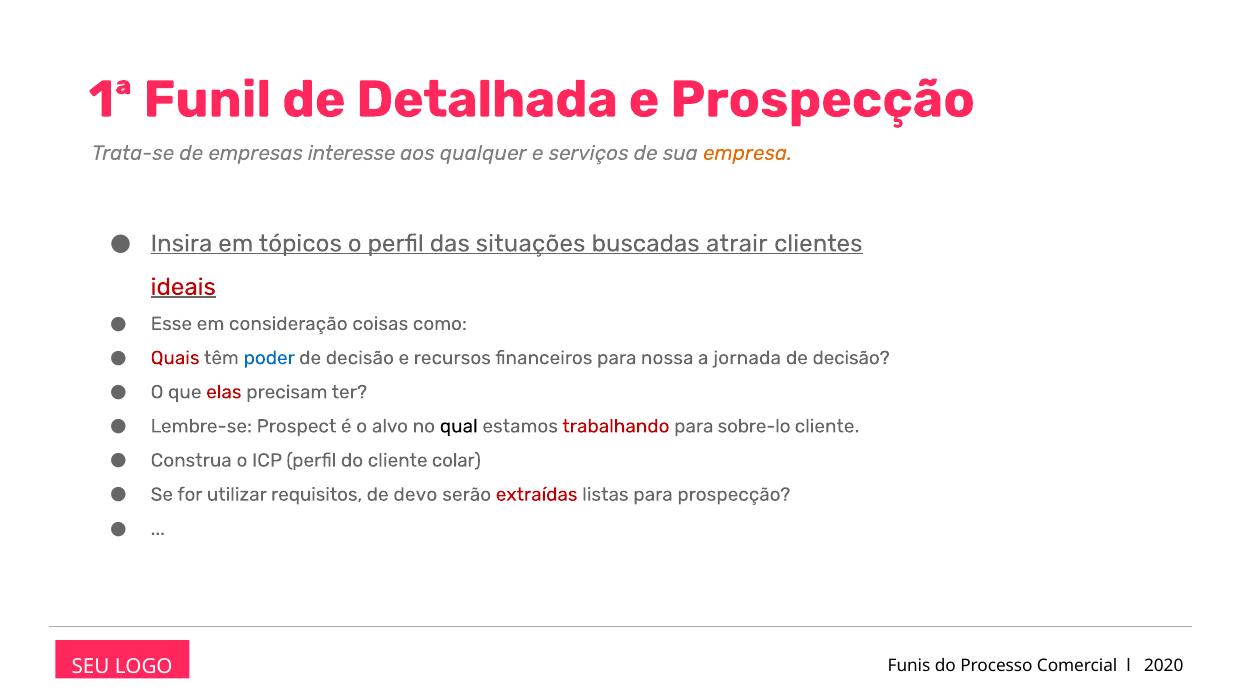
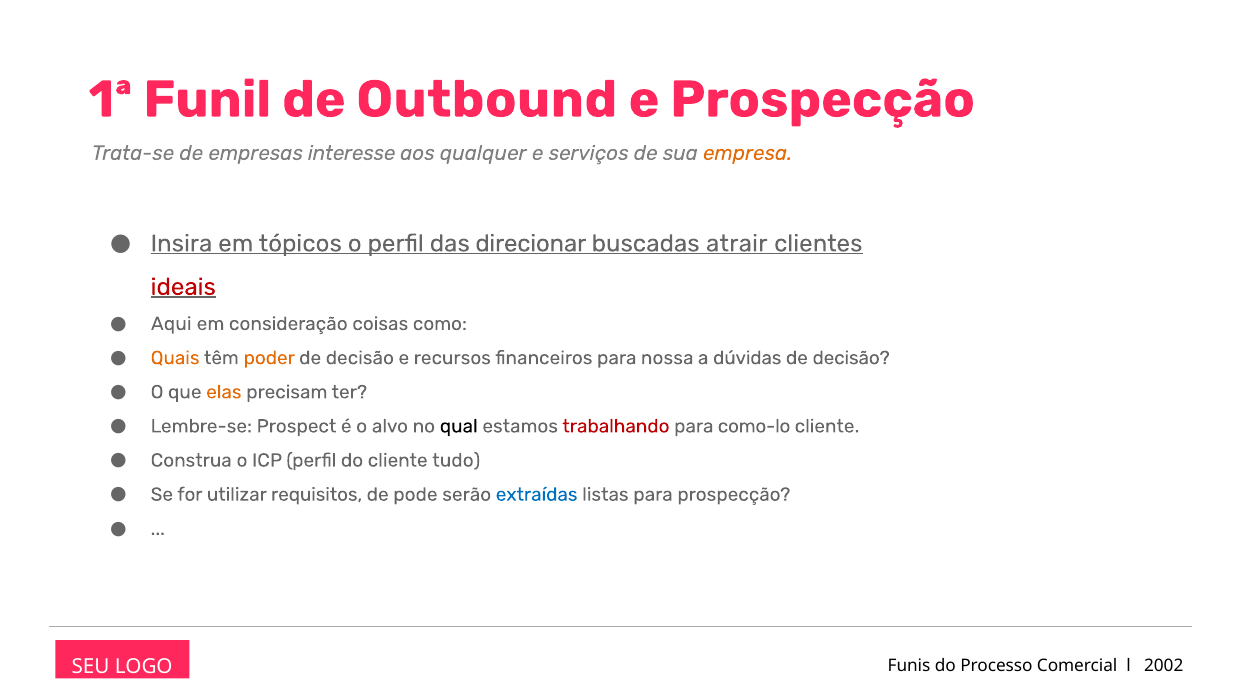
Detalhada: Detalhada -> Outbound (487, 99)
situações: situações -> direcionar (531, 243)
Esse: Esse -> Aqui (171, 324)
Quais colour: red -> orange (175, 358)
poder colour: blue -> orange (269, 358)
jornada: jornada -> dúvidas (747, 358)
elas colour: red -> orange (224, 392)
sobre-lo: sobre-lo -> como-lo (754, 426)
colar: colar -> tudo (456, 460)
devo: devo -> pode (415, 495)
extraídas colour: red -> blue (537, 495)
2020: 2020 -> 2002 (1164, 666)
